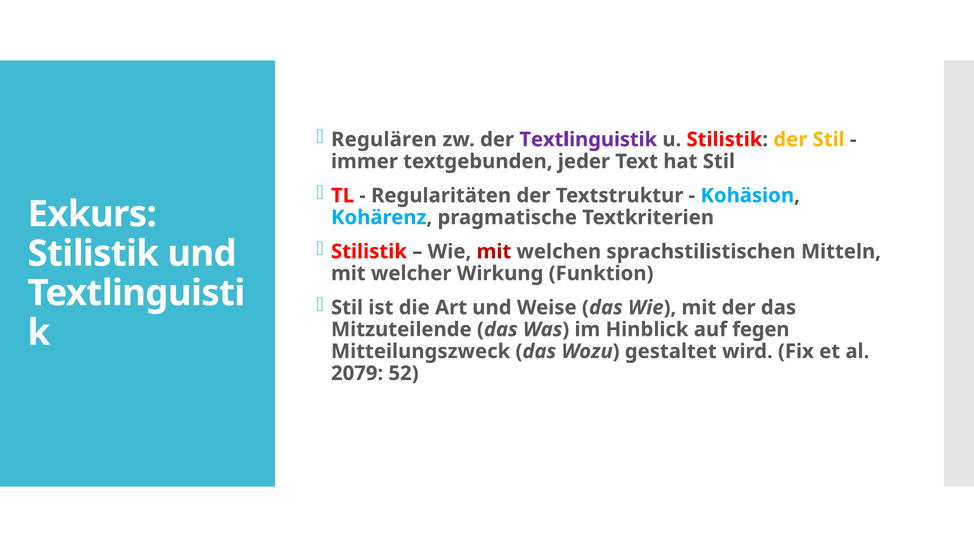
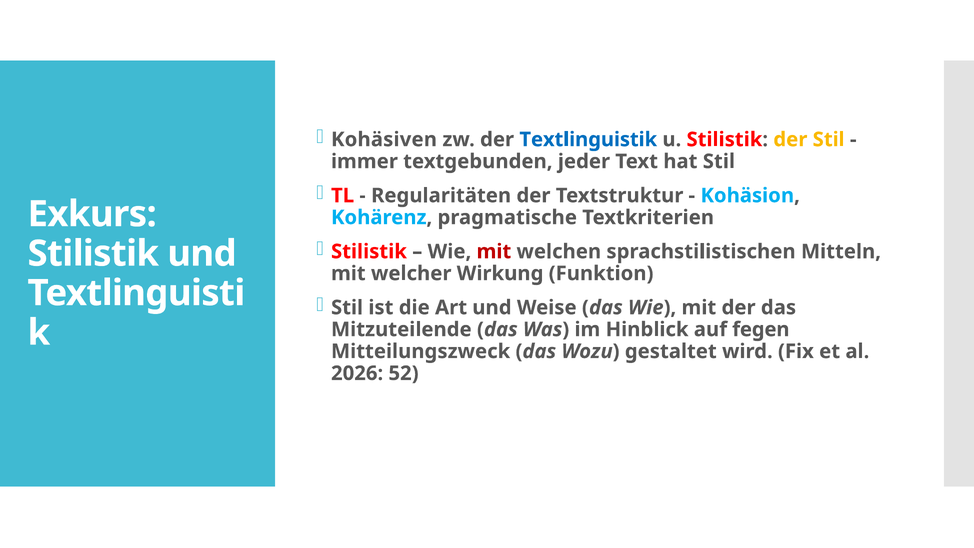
Regulären: Regulären -> Kohäsiven (384, 140)
Textlinguistik colour: purple -> blue (588, 140)
2079: 2079 -> 2026 (357, 373)
